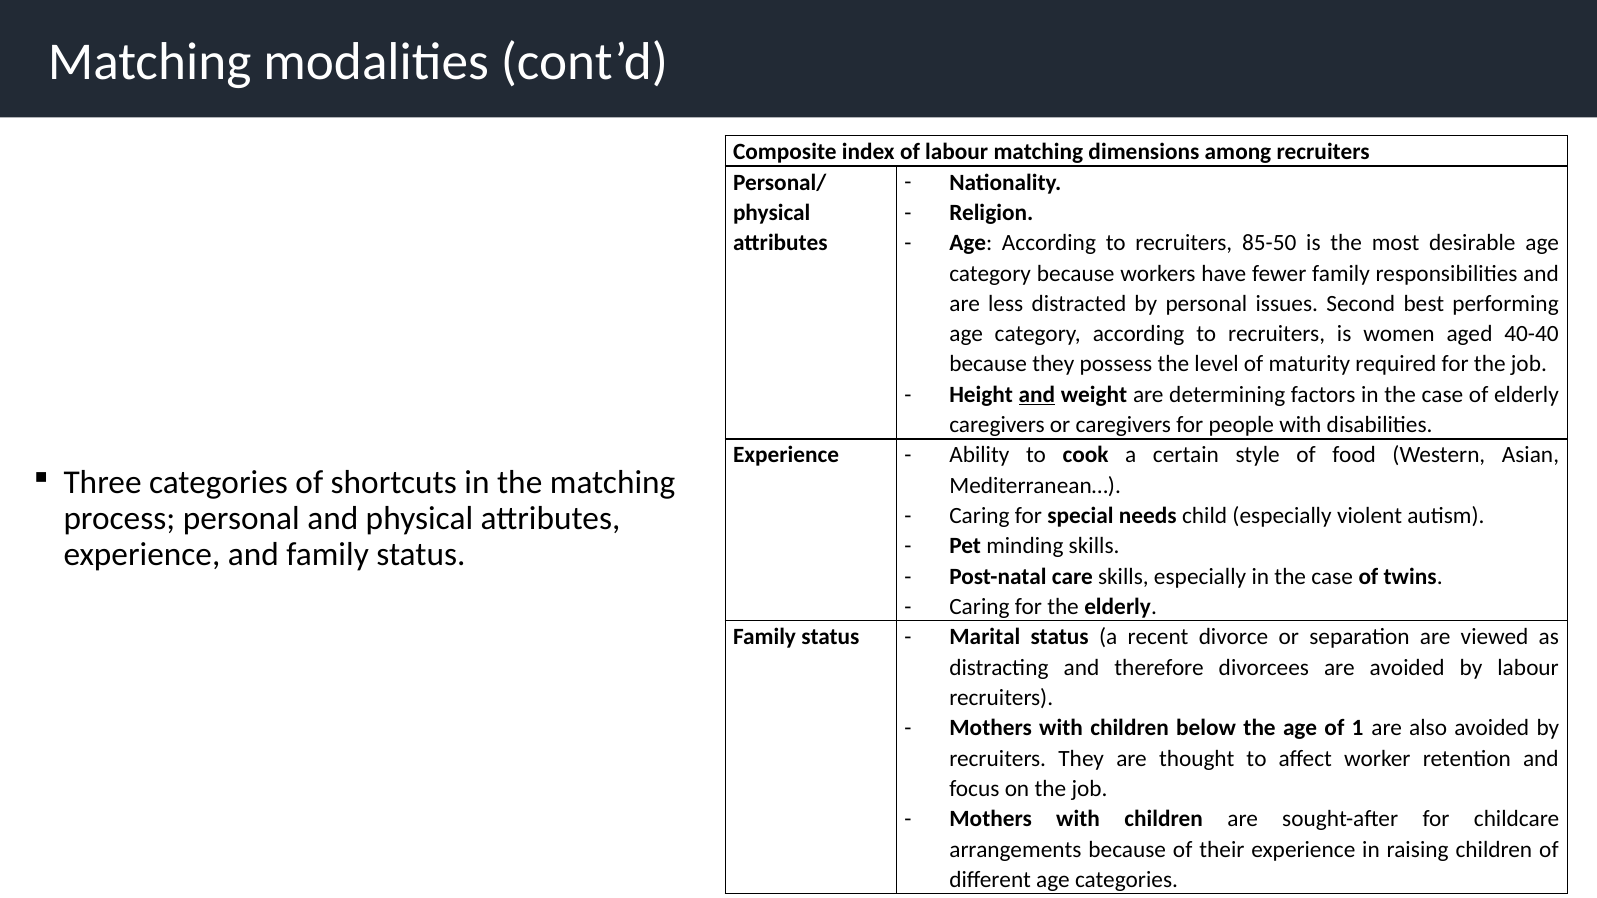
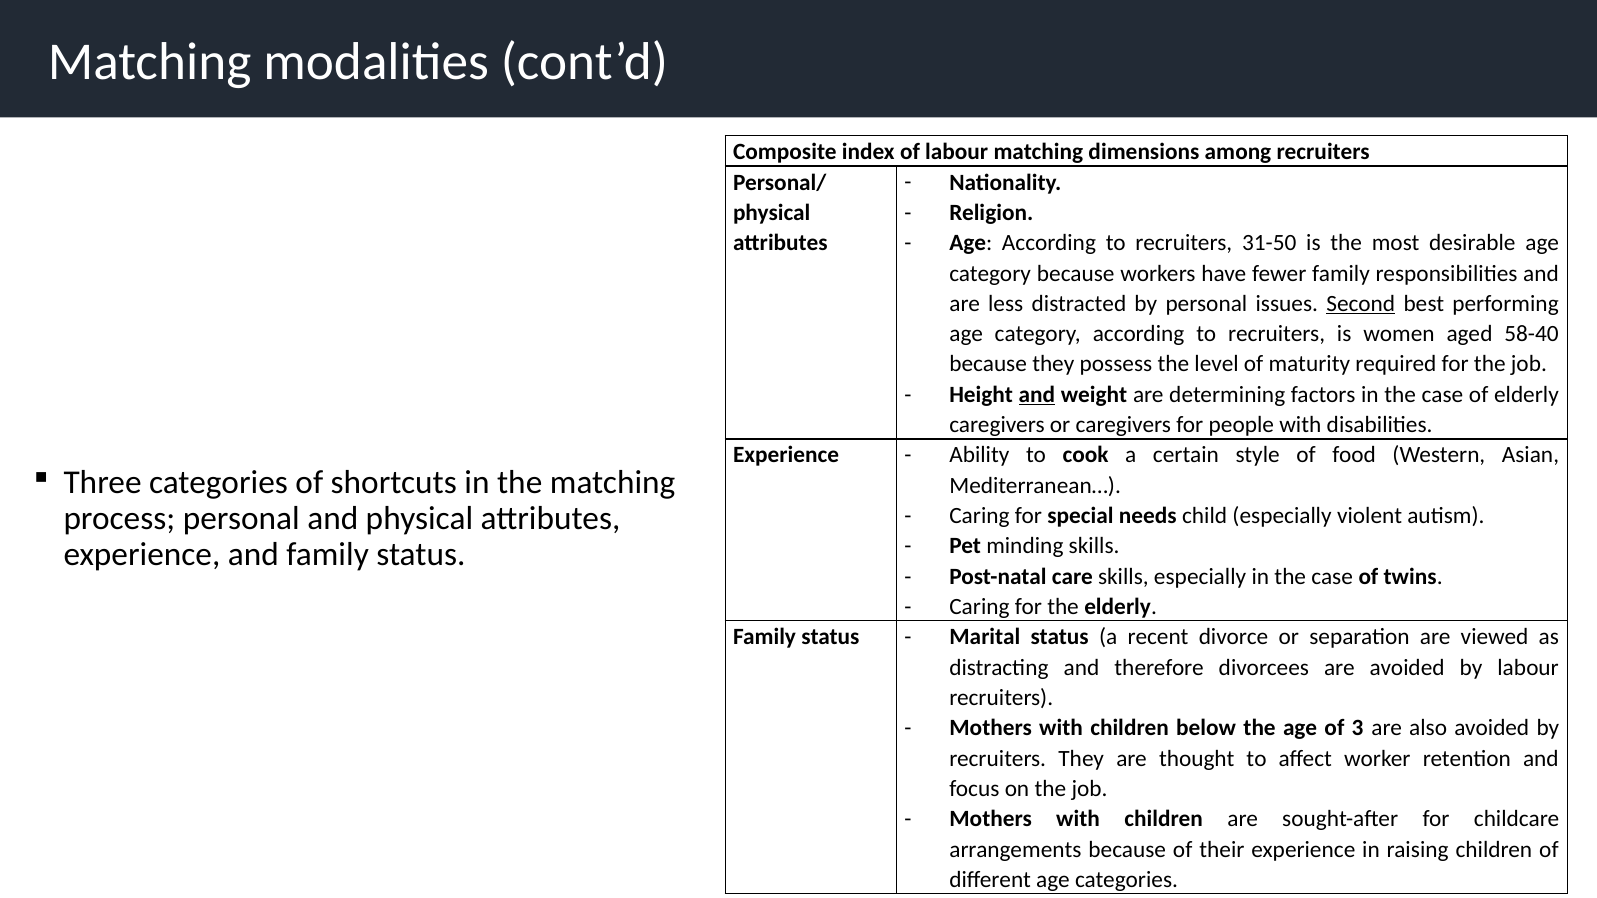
85-50: 85-50 -> 31-50 (1269, 243)
Second underline: none -> present (1361, 304)
40-40: 40-40 -> 58-40 (1532, 334)
1: 1 -> 3 (1358, 728)
